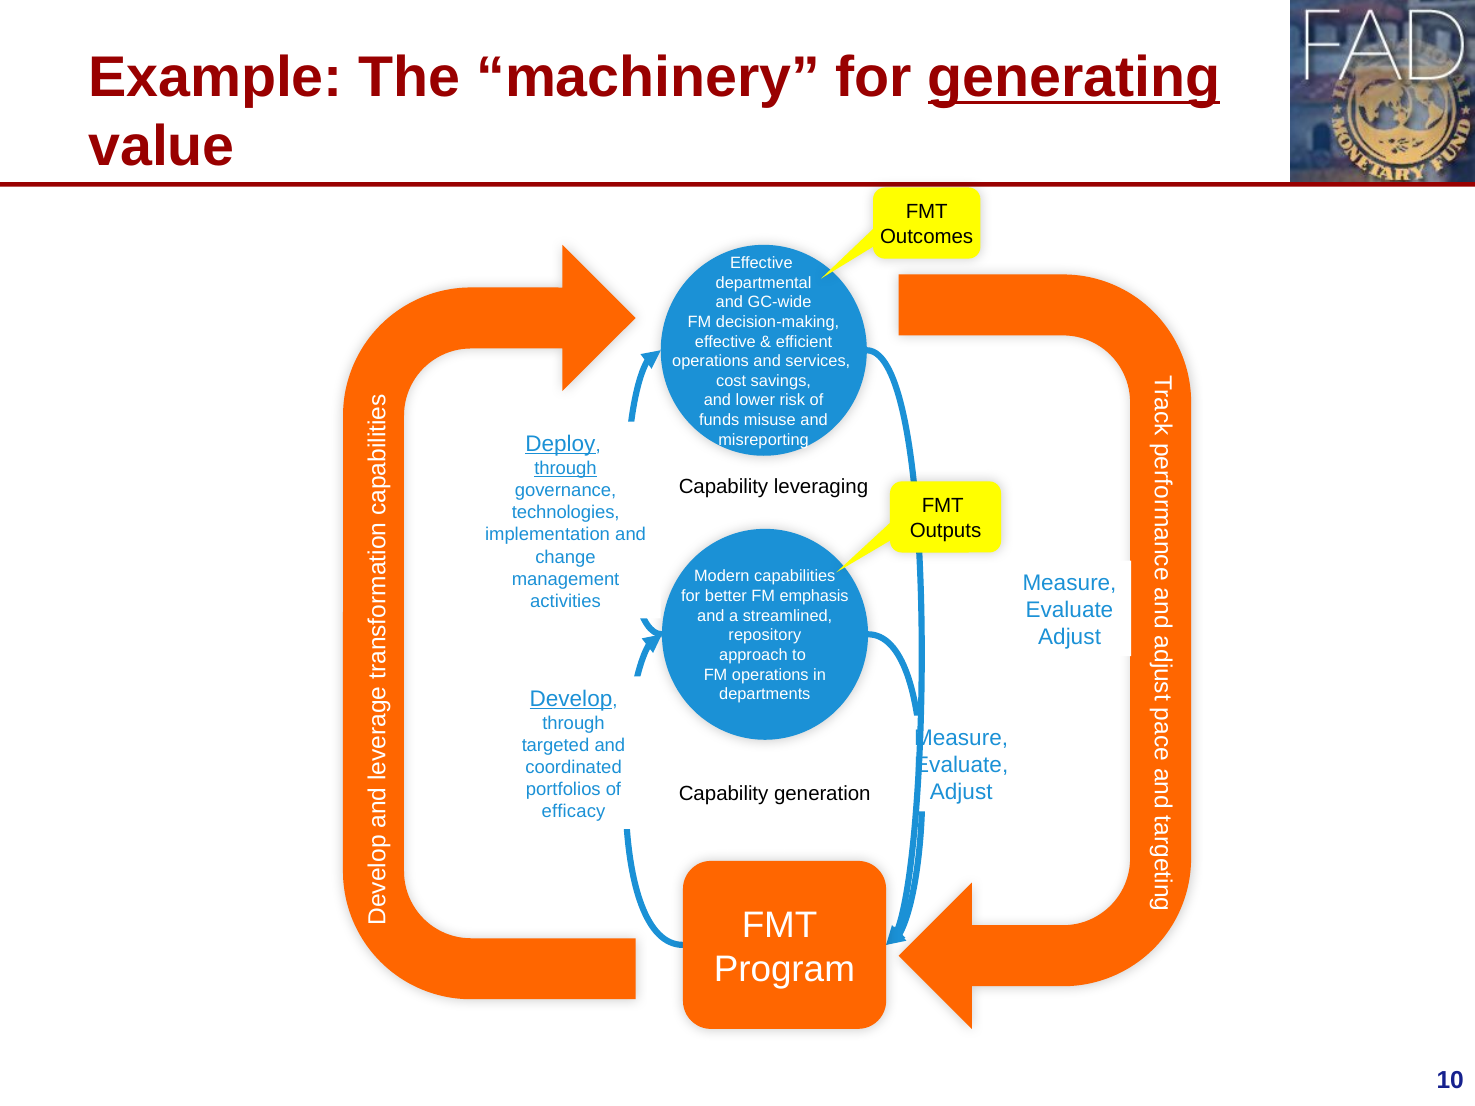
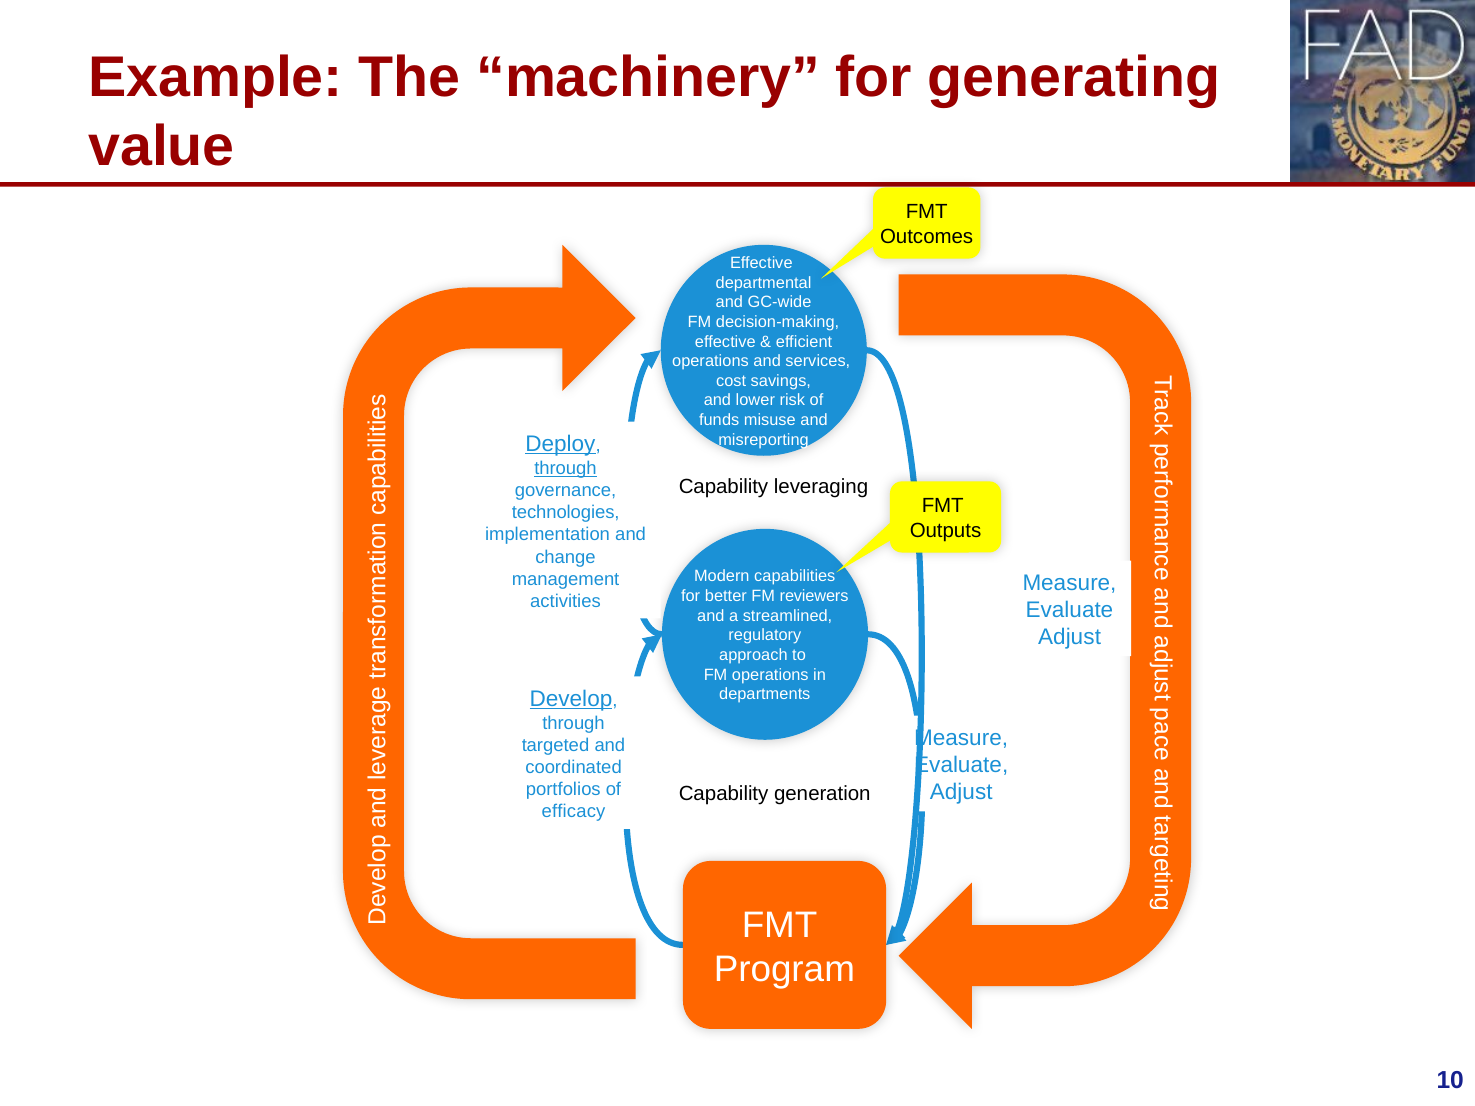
generating underline: present -> none (1074, 78)
emphasis: emphasis -> reviewers (814, 596)
repository: repository -> regulatory (765, 636)
